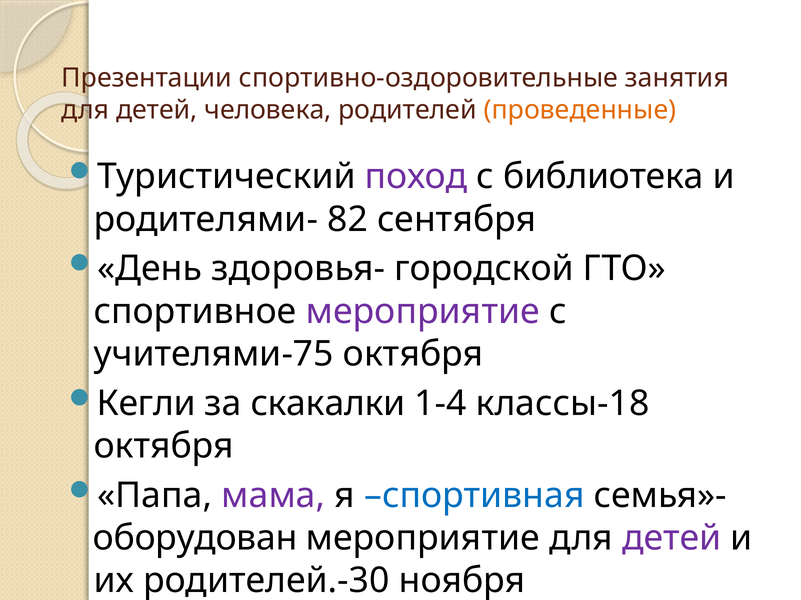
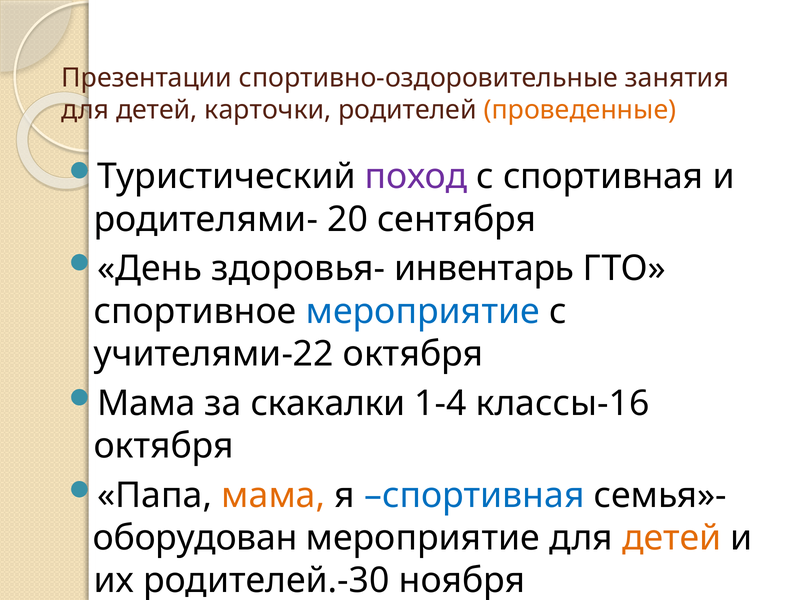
человека: человека -> карточки (268, 110)
с библиотека: библиотека -> спортивная (603, 177)
82: 82 -> 20 (348, 220)
городской: городской -> инвентарь (484, 269)
мероприятие colour: purple -> blue (423, 312)
учителями-75: учителями-75 -> учителями-22 (214, 354)
Кегли: Кегли -> Мама (146, 404)
классы-18: классы-18 -> классы-16 (563, 404)
мама colour: purple -> orange (273, 496)
детей colour: purple -> orange (672, 539)
